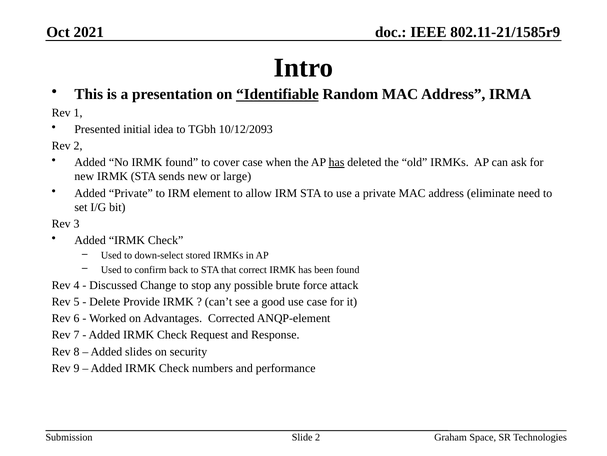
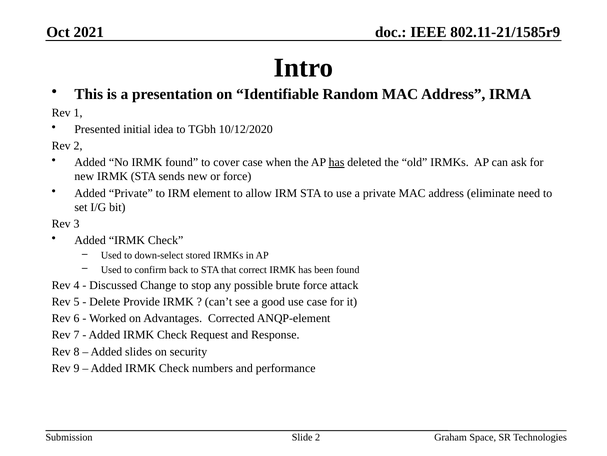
Identifiable underline: present -> none (277, 94)
10/12/2093: 10/12/2093 -> 10/12/2020 (246, 129)
or large: large -> force (237, 176)
